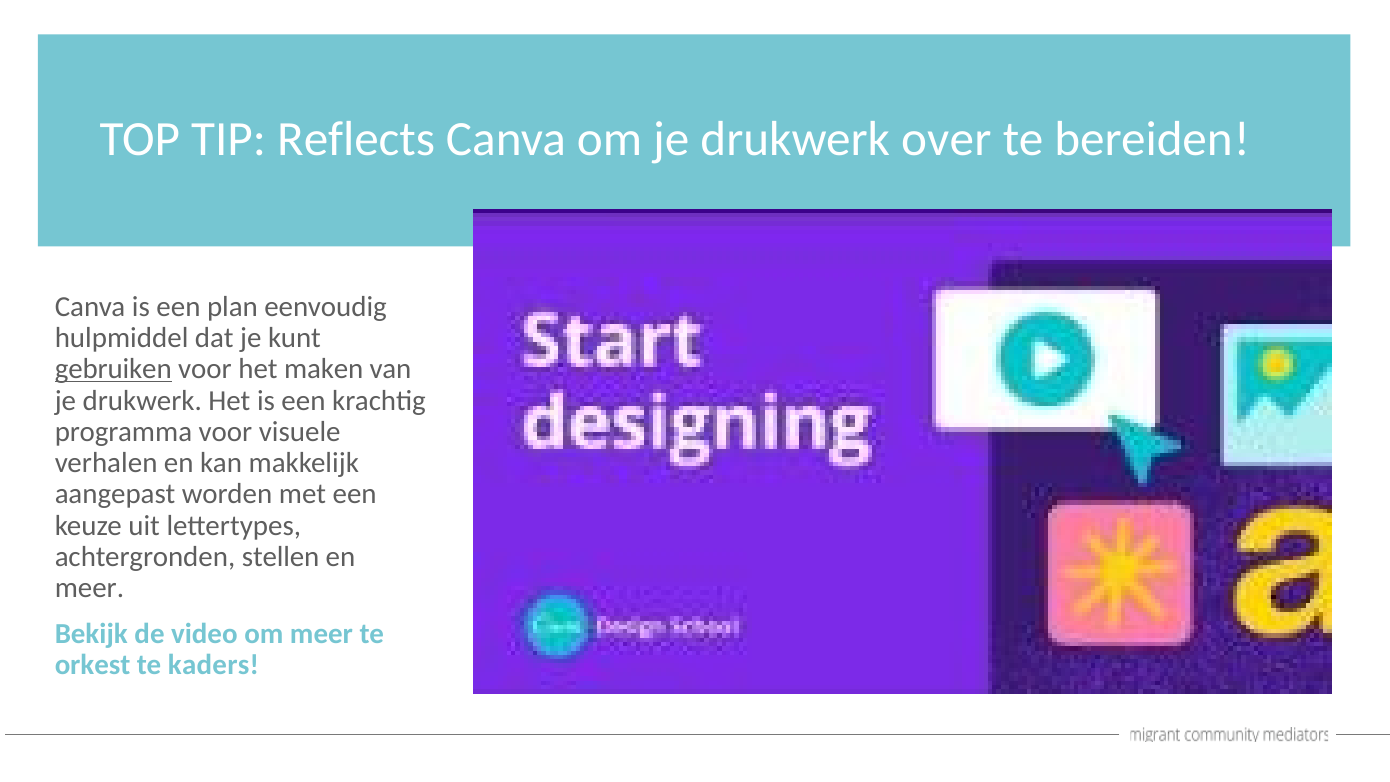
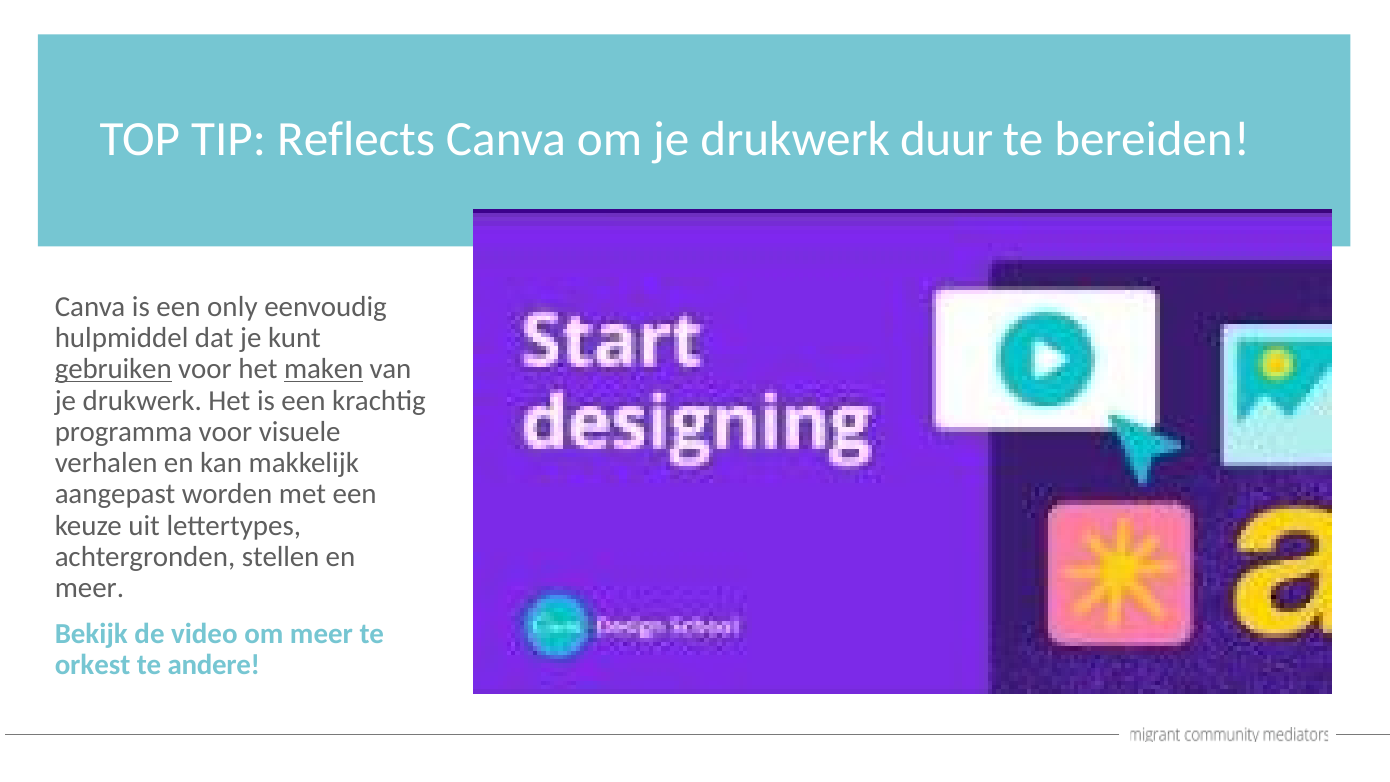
over: over -> duur (947, 139)
plan: plan -> only (232, 307)
maken underline: none -> present (324, 369)
kaders: kaders -> andere (214, 665)
